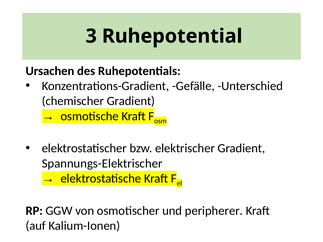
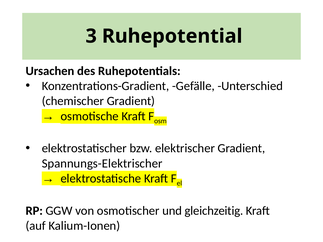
peripherer: peripherer -> gleichzeitig (214, 211)
